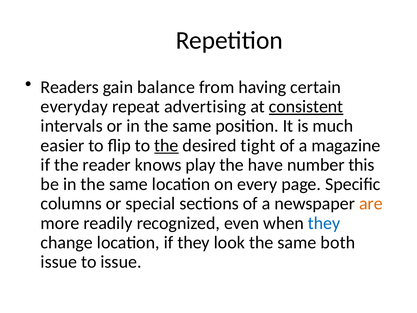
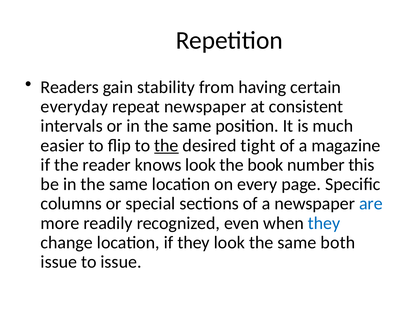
balance: balance -> stability (166, 87)
repeat advertising: advertising -> newspaper (205, 106)
consistent underline: present -> none (306, 106)
knows play: play -> look (201, 165)
have: have -> book (265, 165)
are colour: orange -> blue (371, 204)
